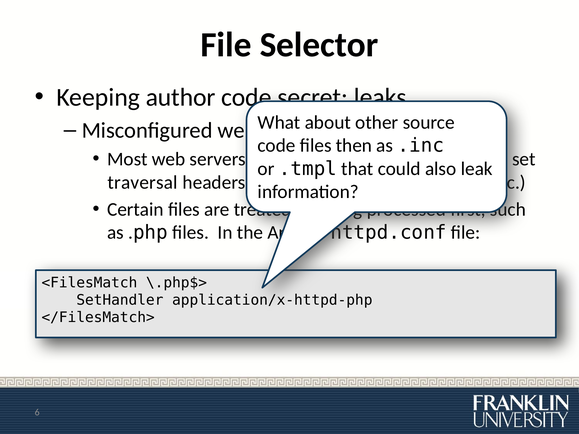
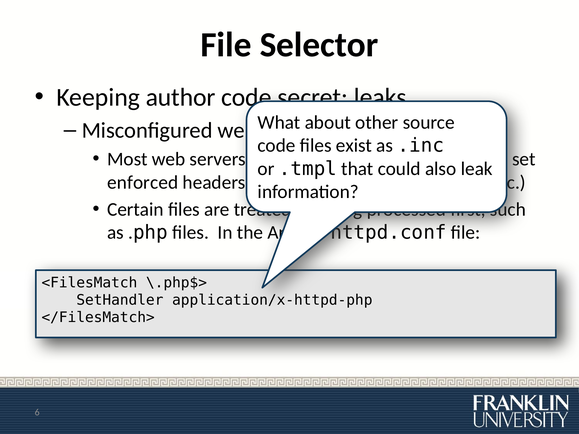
then: then -> exist (354, 146)
traversal: traversal -> enforced (143, 182)
